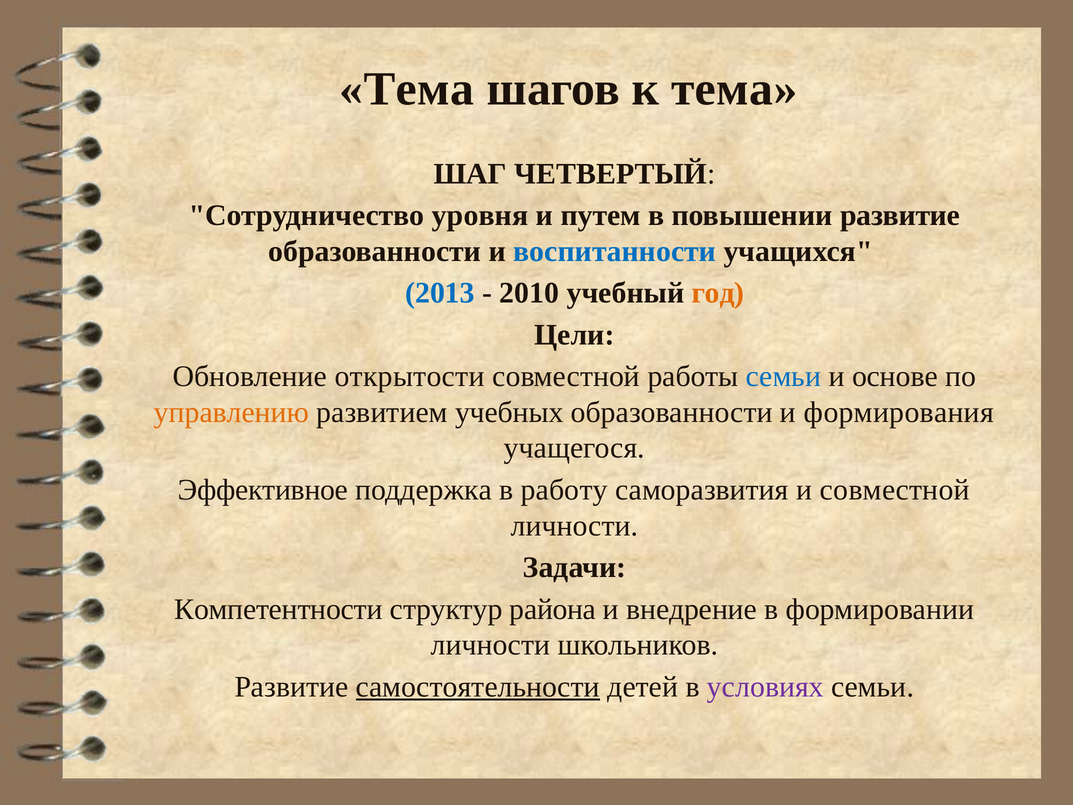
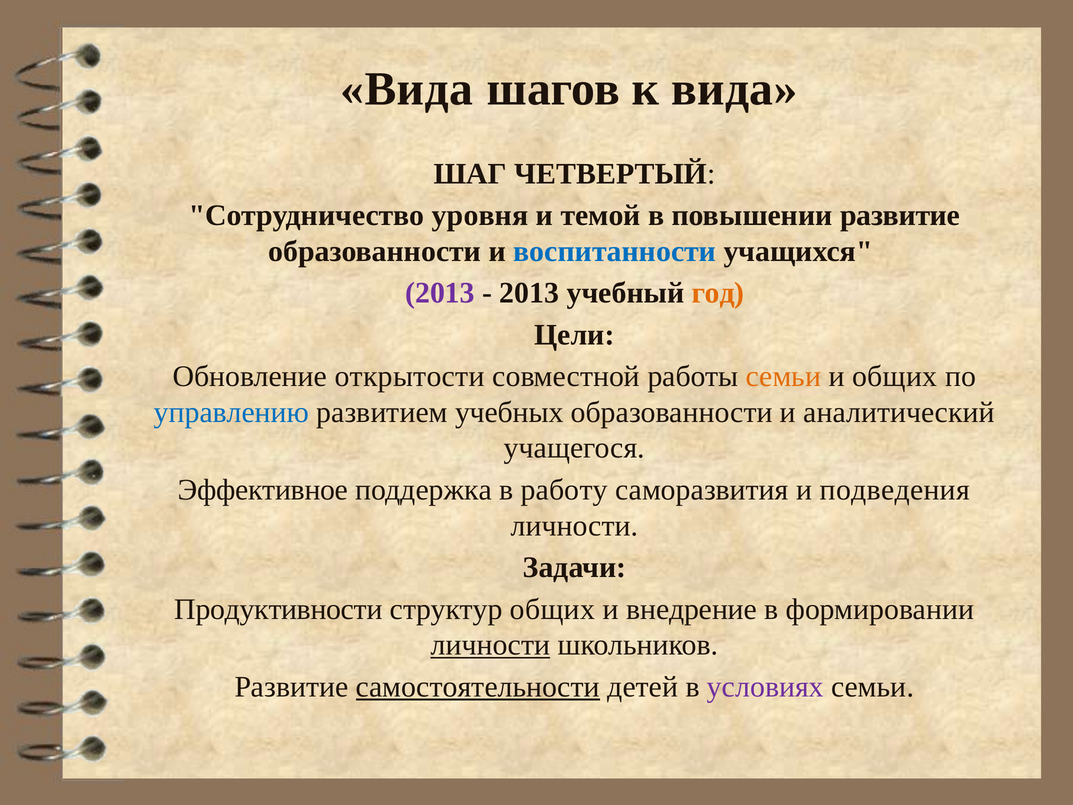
Тема: Тема -> Вида (407, 89)
к тема: тема -> вида (734, 89)
путем: путем -> темой (601, 215)
2013 colour: blue -> purple (440, 293)
2010: 2010 -> 2013 (529, 293)
семьи colour: blue -> orange (784, 376)
и основе: основе -> общих (895, 376)
управлению colour: orange -> blue (231, 412)
формирования: формирования -> аналитический (899, 412)
и совместной: совместной -> подведения (895, 490)
Компетентности: Компетентности -> Продуктивности (279, 609)
структур района: района -> общих (553, 609)
личности underline: none -> present (490, 645)
